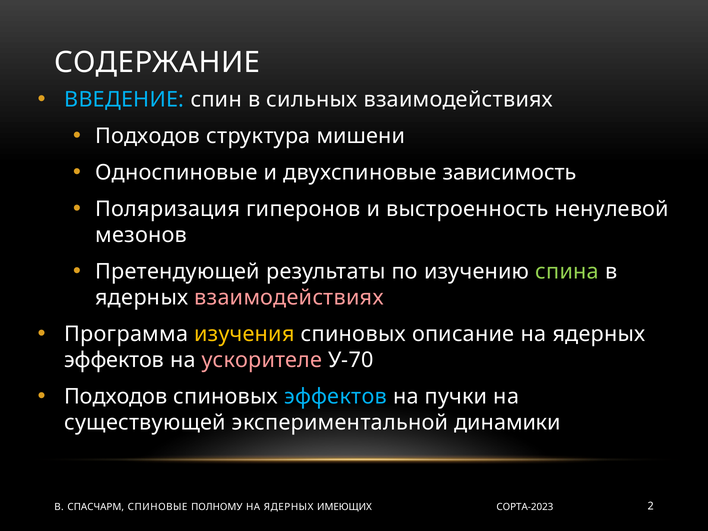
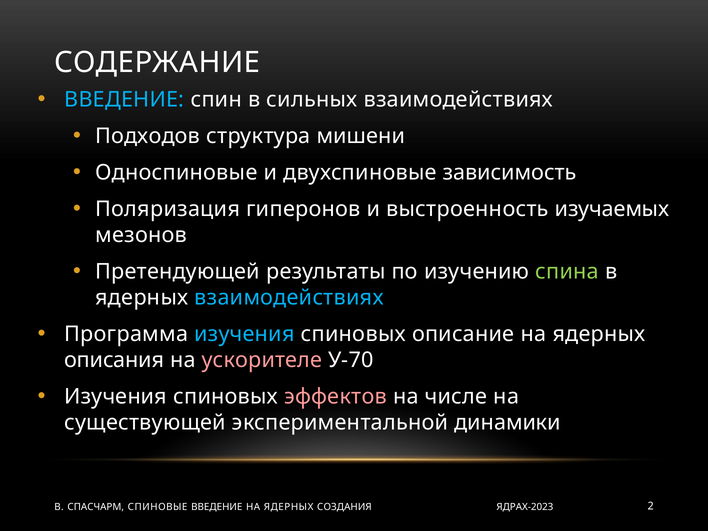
ненулевой: ненулевой -> изучаемых (612, 209)
взаимодействиях colour: pink -> light blue (289, 298)
изучения colour: yellow -> light blue (244, 334)
эффектов: эффектов -> описания (114, 360)
Подходов: Подходов -> Изучения (116, 397)
эффектов colour: light blue -> pink (336, 397)
пучки: пучки -> числе (456, 397)
СПИНОВЫЕ ПОЛНОМУ: ПОЛНОМУ -> ВВЕДЕНИЕ (217, 507)
ИМЕЮЩИХ: ИМЕЮЩИХ -> СОЗДАНИЯ (344, 507)
СОРТА-2023: СОРТА-2023 -> ЯДРАХ-2023 (525, 507)
